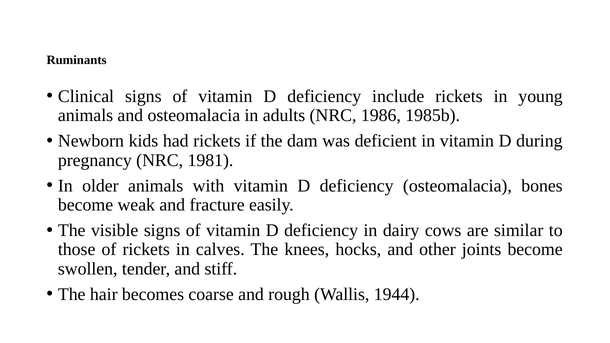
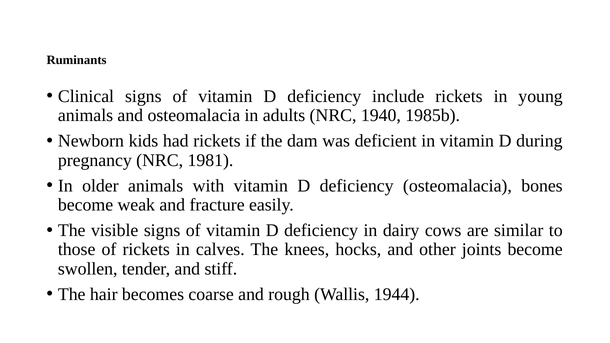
1986: 1986 -> 1940 (381, 116)
